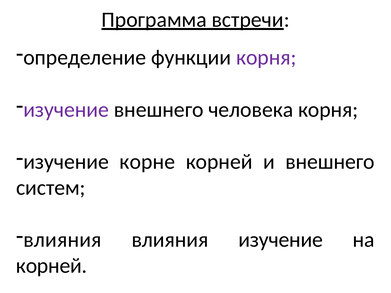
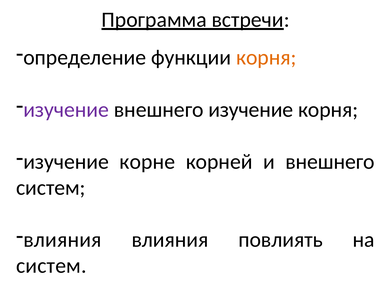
корня colour: purple -> orange (266, 58)
внешнего человека: человека -> изучение (251, 110)
влияния изучение: изучение -> повлиять (281, 240)
корней: корней -> систем (51, 266)
